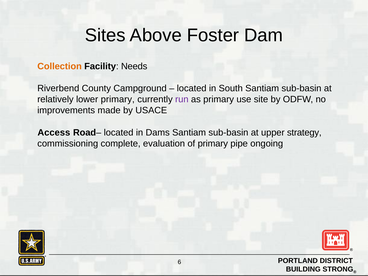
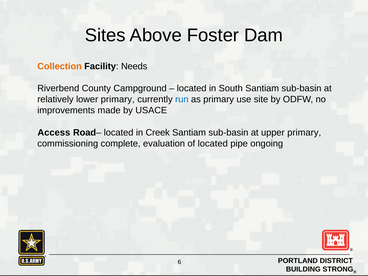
run colour: purple -> blue (182, 99)
Dams: Dams -> Creek (158, 132)
upper strategy: strategy -> primary (304, 132)
of primary: primary -> located (213, 144)
